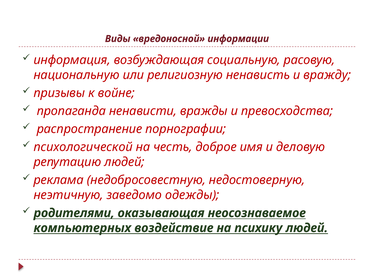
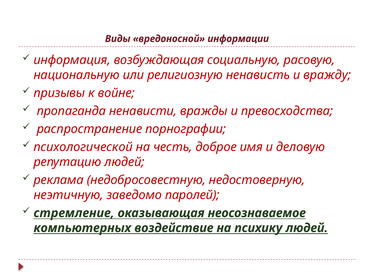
одежды: одежды -> паролей (192, 195)
родителями: родителями -> стремление (74, 213)
